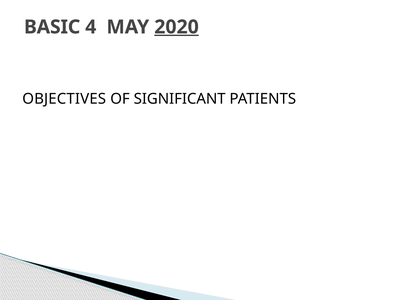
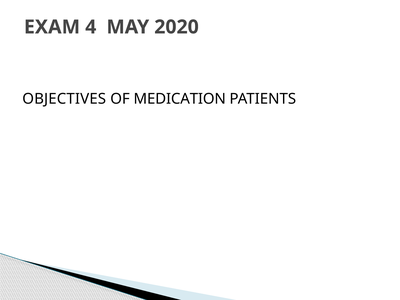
BASIC: BASIC -> EXAM (52, 27)
2020 underline: present -> none (177, 27)
SIGNIFICANT: SIGNIFICANT -> MEDICATION (180, 99)
